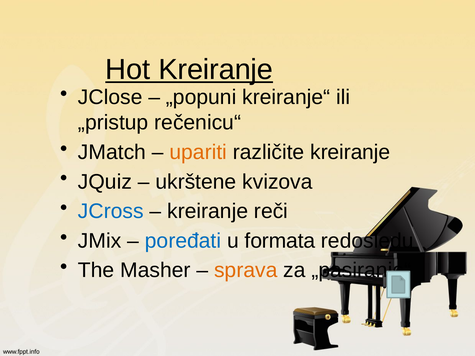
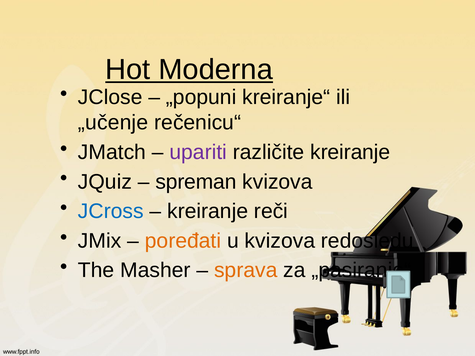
Hot Kreiranje: Kreiranje -> Moderna (216, 70)
„pristup: „pristup -> „učenje (113, 123)
upariti colour: orange -> purple (198, 152)
ukrštene: ukrštene -> spreman (196, 182)
poređati colour: blue -> orange (183, 241)
u formata: formata -> kvizova (280, 241)
